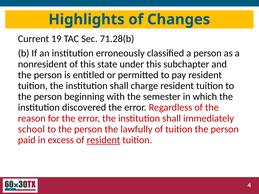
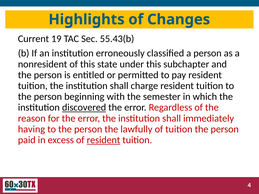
71.28(b: 71.28(b -> 55.43(b (117, 39)
discovered underline: none -> present (84, 108)
school: school -> having (31, 129)
